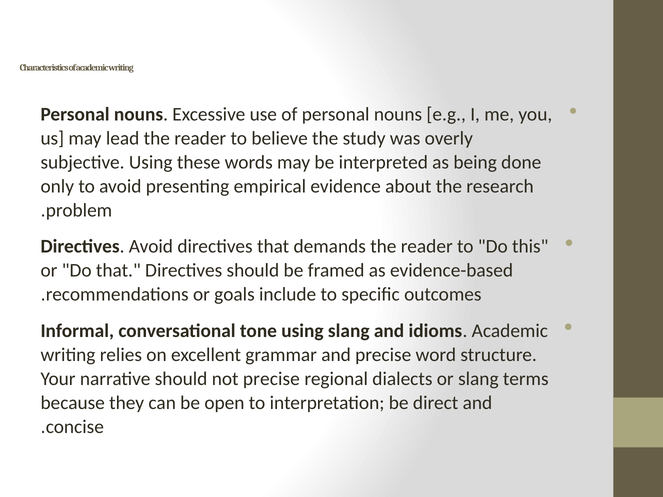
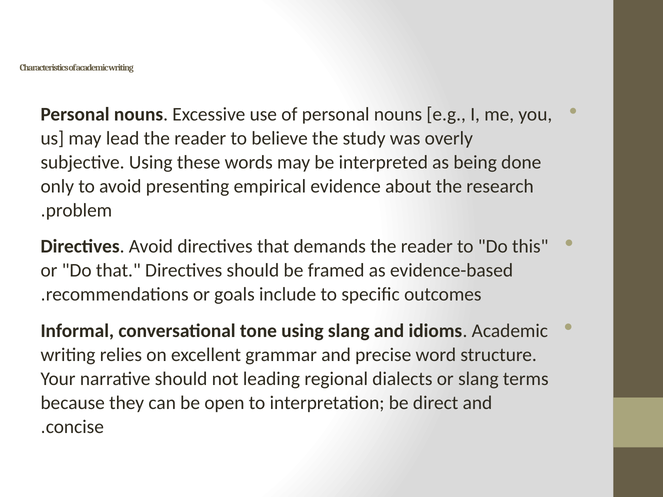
not precise: precise -> leading (271, 379)
